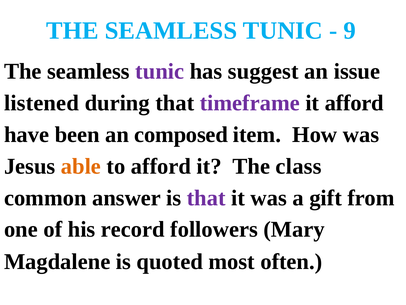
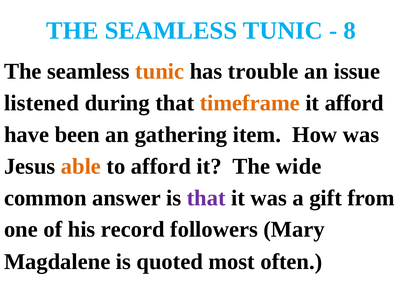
9: 9 -> 8 (350, 30)
tunic colour: purple -> orange (160, 71)
suggest: suggest -> trouble (263, 71)
timeframe colour: purple -> orange (250, 103)
composed: composed -> gathering (181, 134)
class: class -> wide (299, 166)
